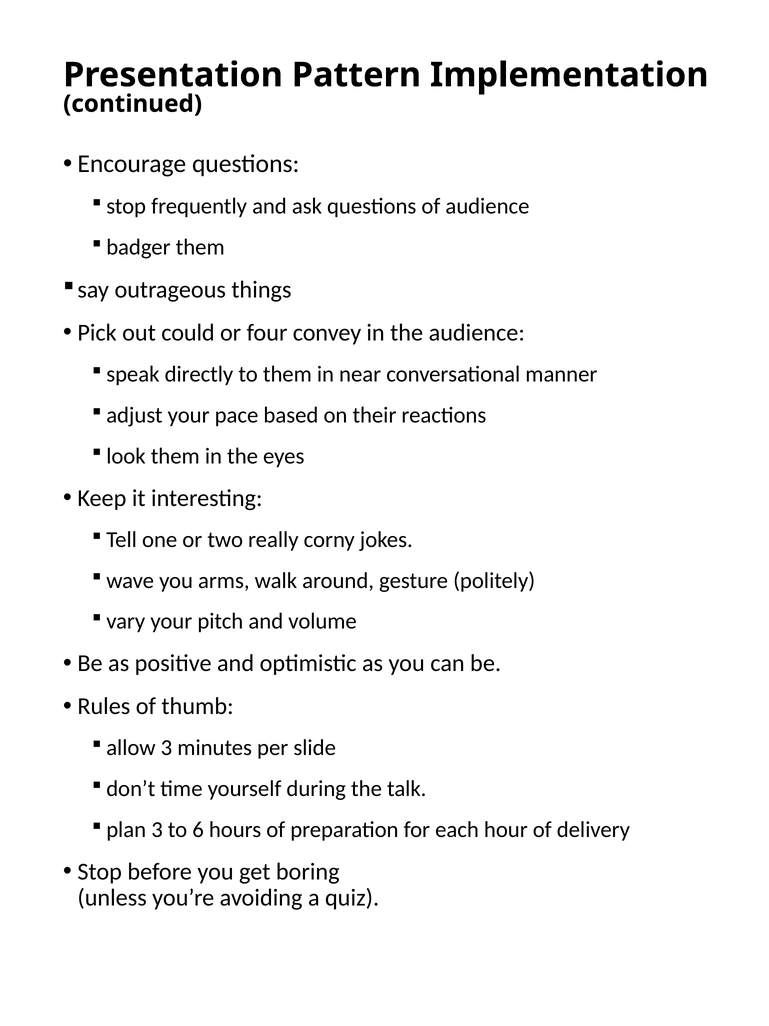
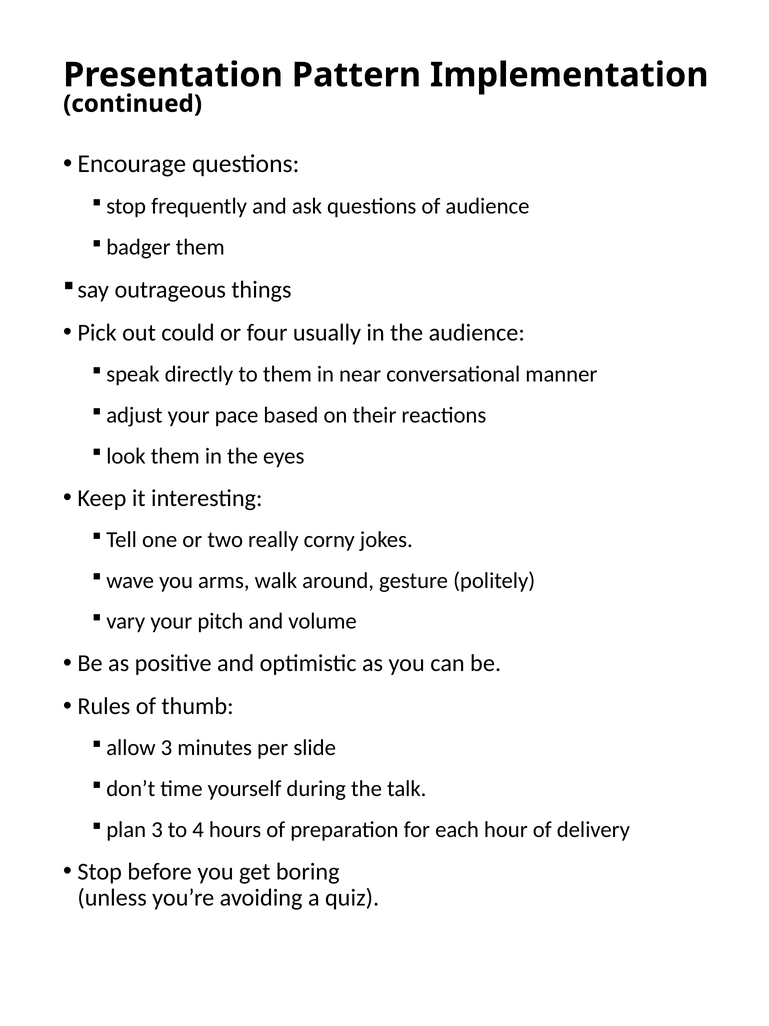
convey: convey -> usually (327, 332)
6: 6 -> 4 (198, 829)
